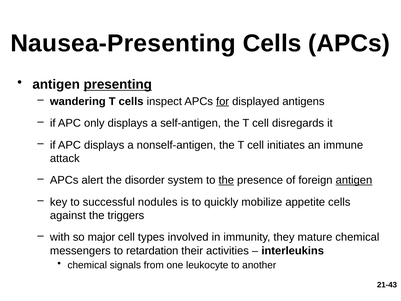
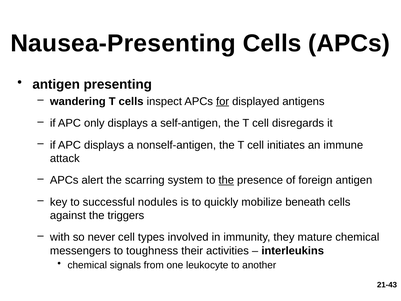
presenting underline: present -> none (118, 84)
disorder: disorder -> scarring (145, 180)
antigen underline: present -> none (354, 180)
appetite: appetite -> beneath (305, 202)
major: major -> never (101, 237)
retardation: retardation -> toughness (152, 250)
